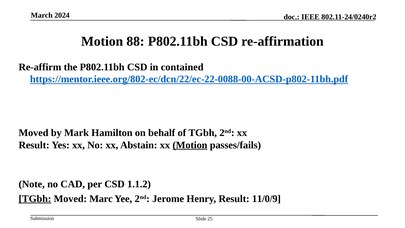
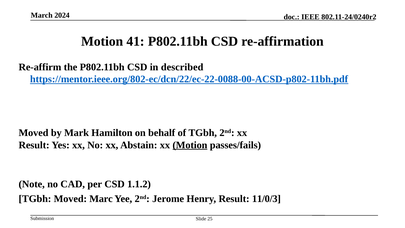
88: 88 -> 41 (135, 41)
contained: contained -> described (182, 67)
TGbh underline: present -> none (35, 199)
11/0/9: 11/0/9 -> 11/0/3 (266, 199)
